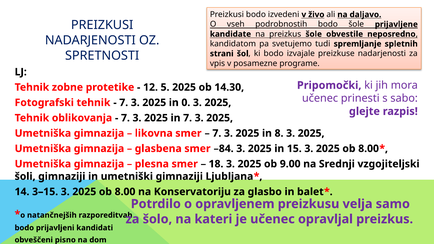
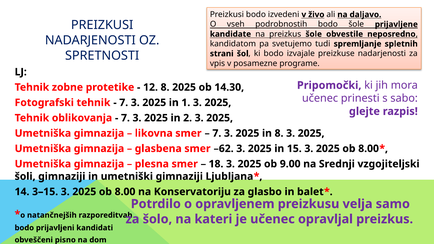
12 5: 5 -> 8 (165, 87)
0: 0 -> 1 (186, 103)
in 7: 7 -> 2 (188, 118)
–84: –84 -> –62 (224, 149)
